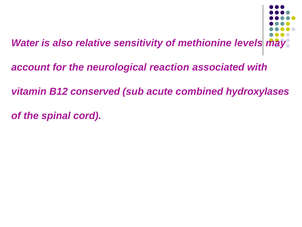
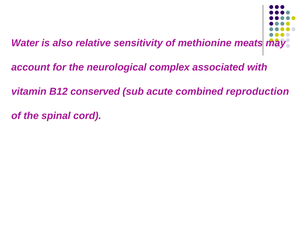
levels: levels -> meats (249, 43)
reaction: reaction -> complex (169, 67)
hydroxylases: hydroxylases -> reproduction (257, 91)
